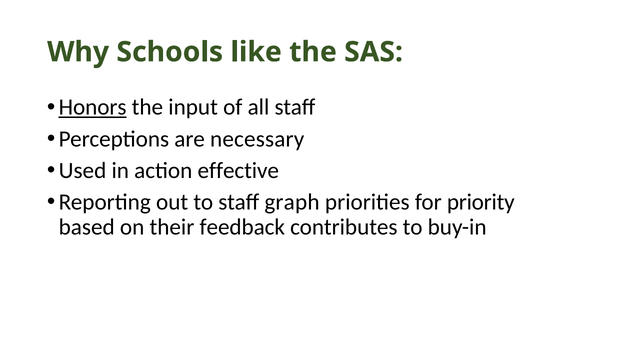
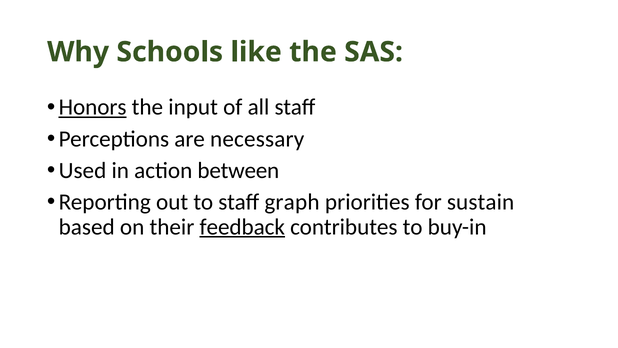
effective: effective -> between (238, 170)
priority: priority -> sustain (481, 202)
feedback underline: none -> present (242, 227)
